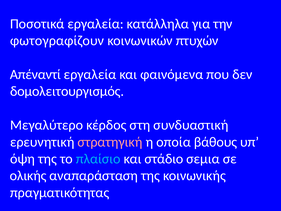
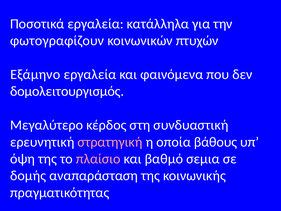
Απέναντί: Απέναντί -> Εξάμηνο (35, 74)
πλαίσιο colour: light blue -> pink (98, 159)
στάδιο: στάδιο -> βαθμό (164, 159)
ολικής: ολικής -> δομής (28, 176)
